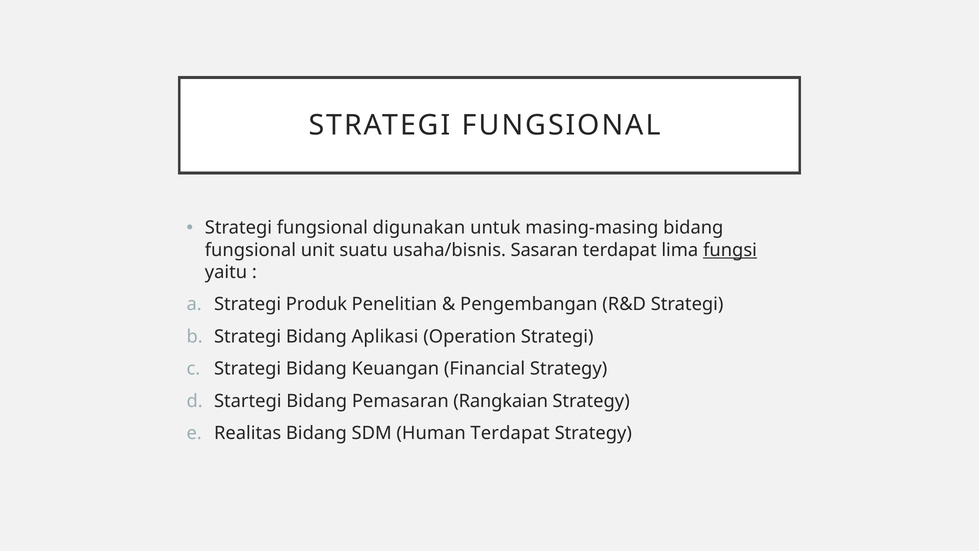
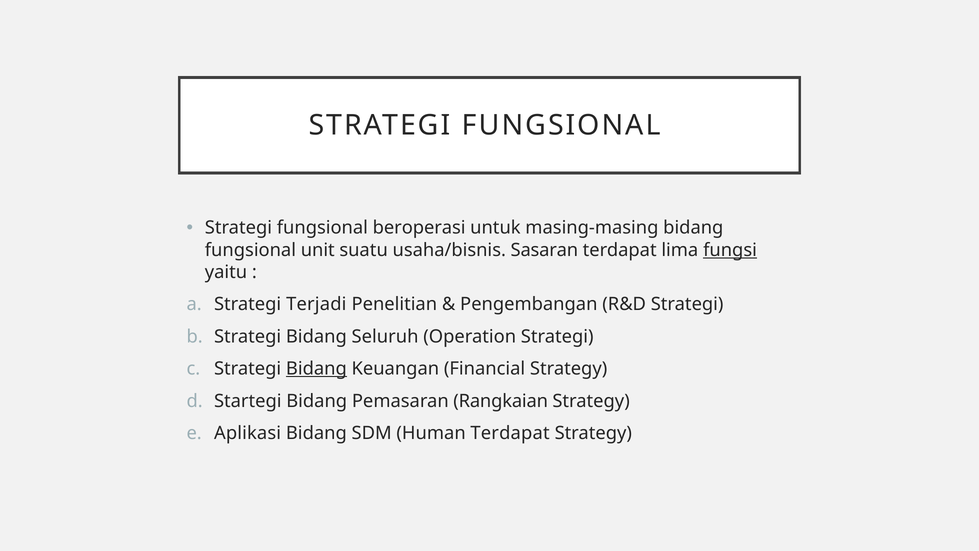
digunakan: digunakan -> beroperasi (419, 228)
Produk: Produk -> Terjadi (316, 304)
Aplikasi: Aplikasi -> Seluruh (385, 336)
Bidang underline: none -> present (316, 369)
Realitas: Realitas -> Aplikasi (248, 433)
